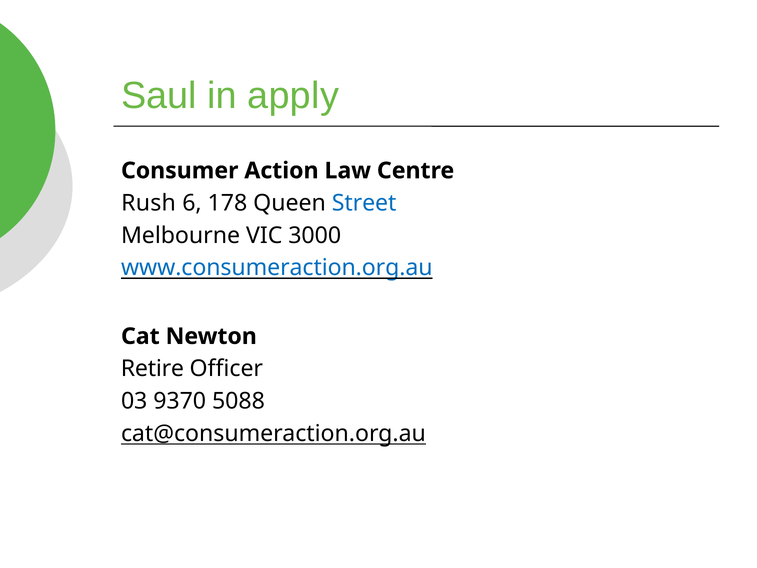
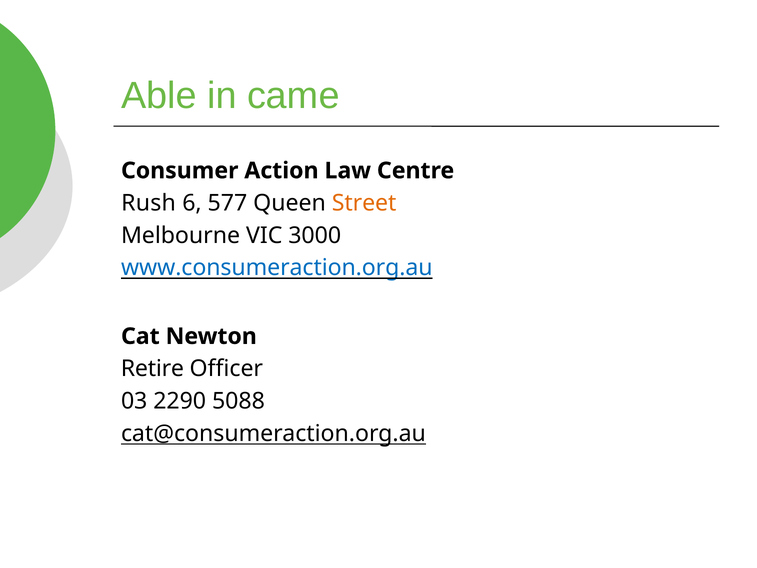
Saul: Saul -> Able (159, 96)
apply: apply -> came (293, 96)
178: 178 -> 577 (227, 203)
Street colour: blue -> orange (364, 203)
9370: 9370 -> 2290 (180, 401)
